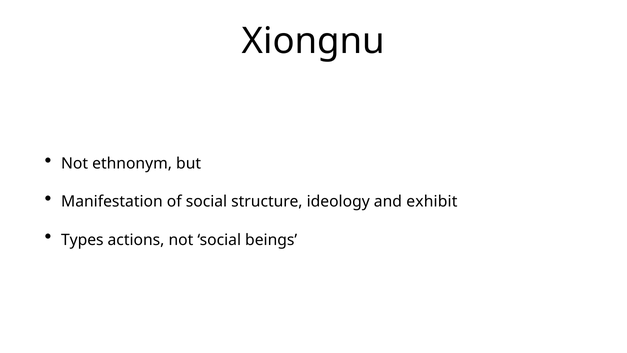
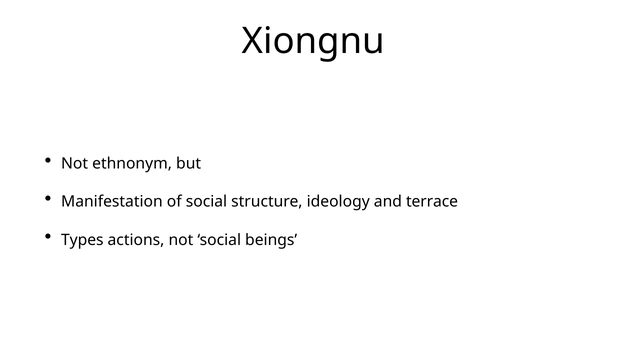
exhibit: exhibit -> terrace (432, 202)
